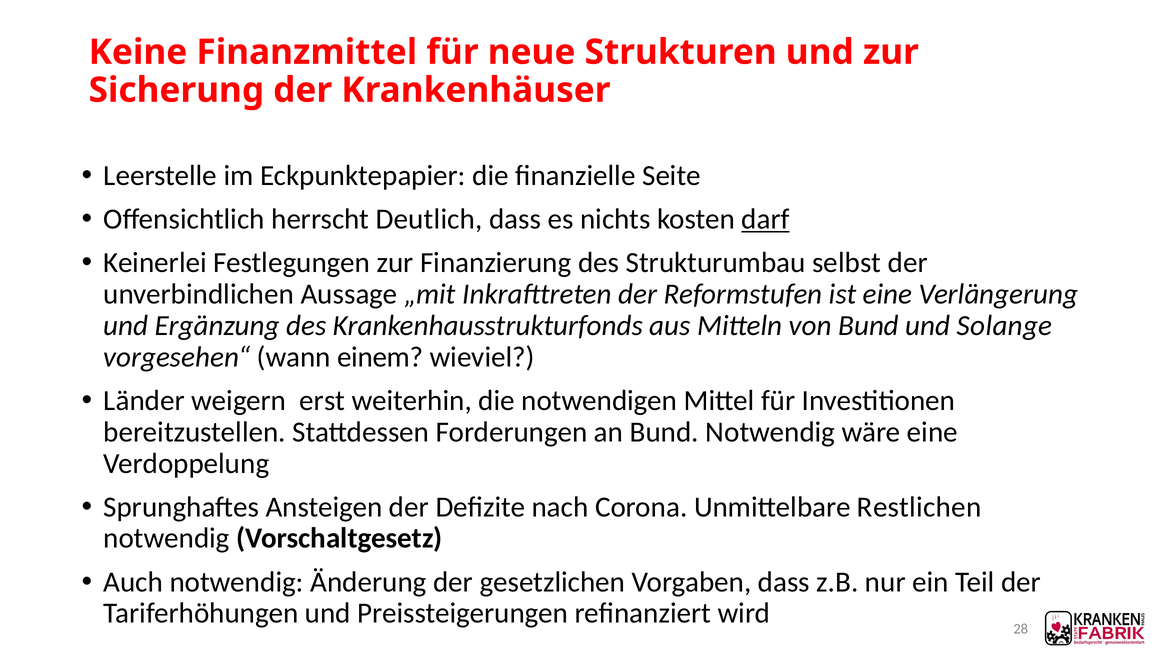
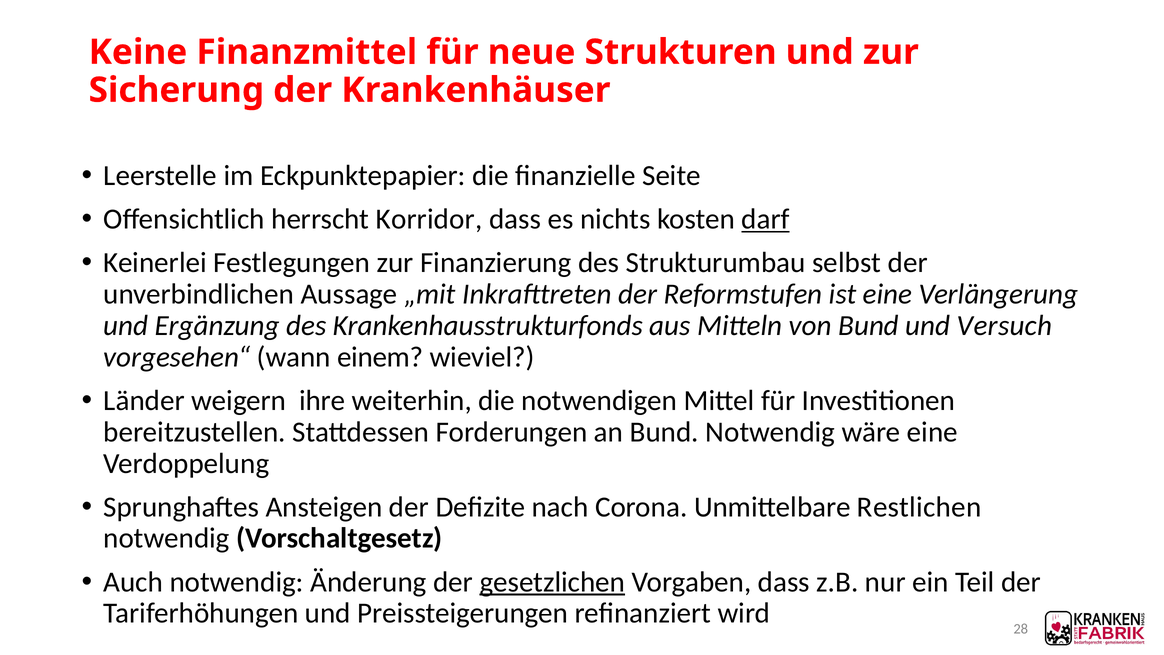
Deutlich: Deutlich -> Korridor (429, 219)
Solange: Solange -> Versuch (1005, 325)
erst: erst -> ihre (322, 400)
gesetzlichen underline: none -> present (552, 582)
